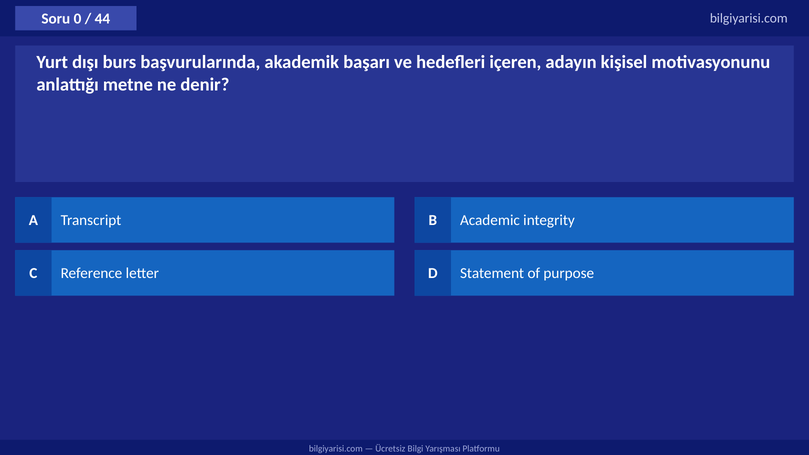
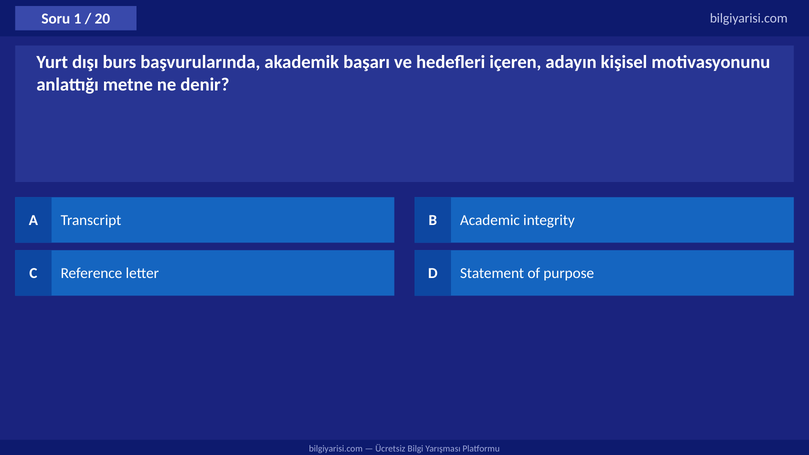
0: 0 -> 1 (78, 18)
44: 44 -> 20 (102, 18)
